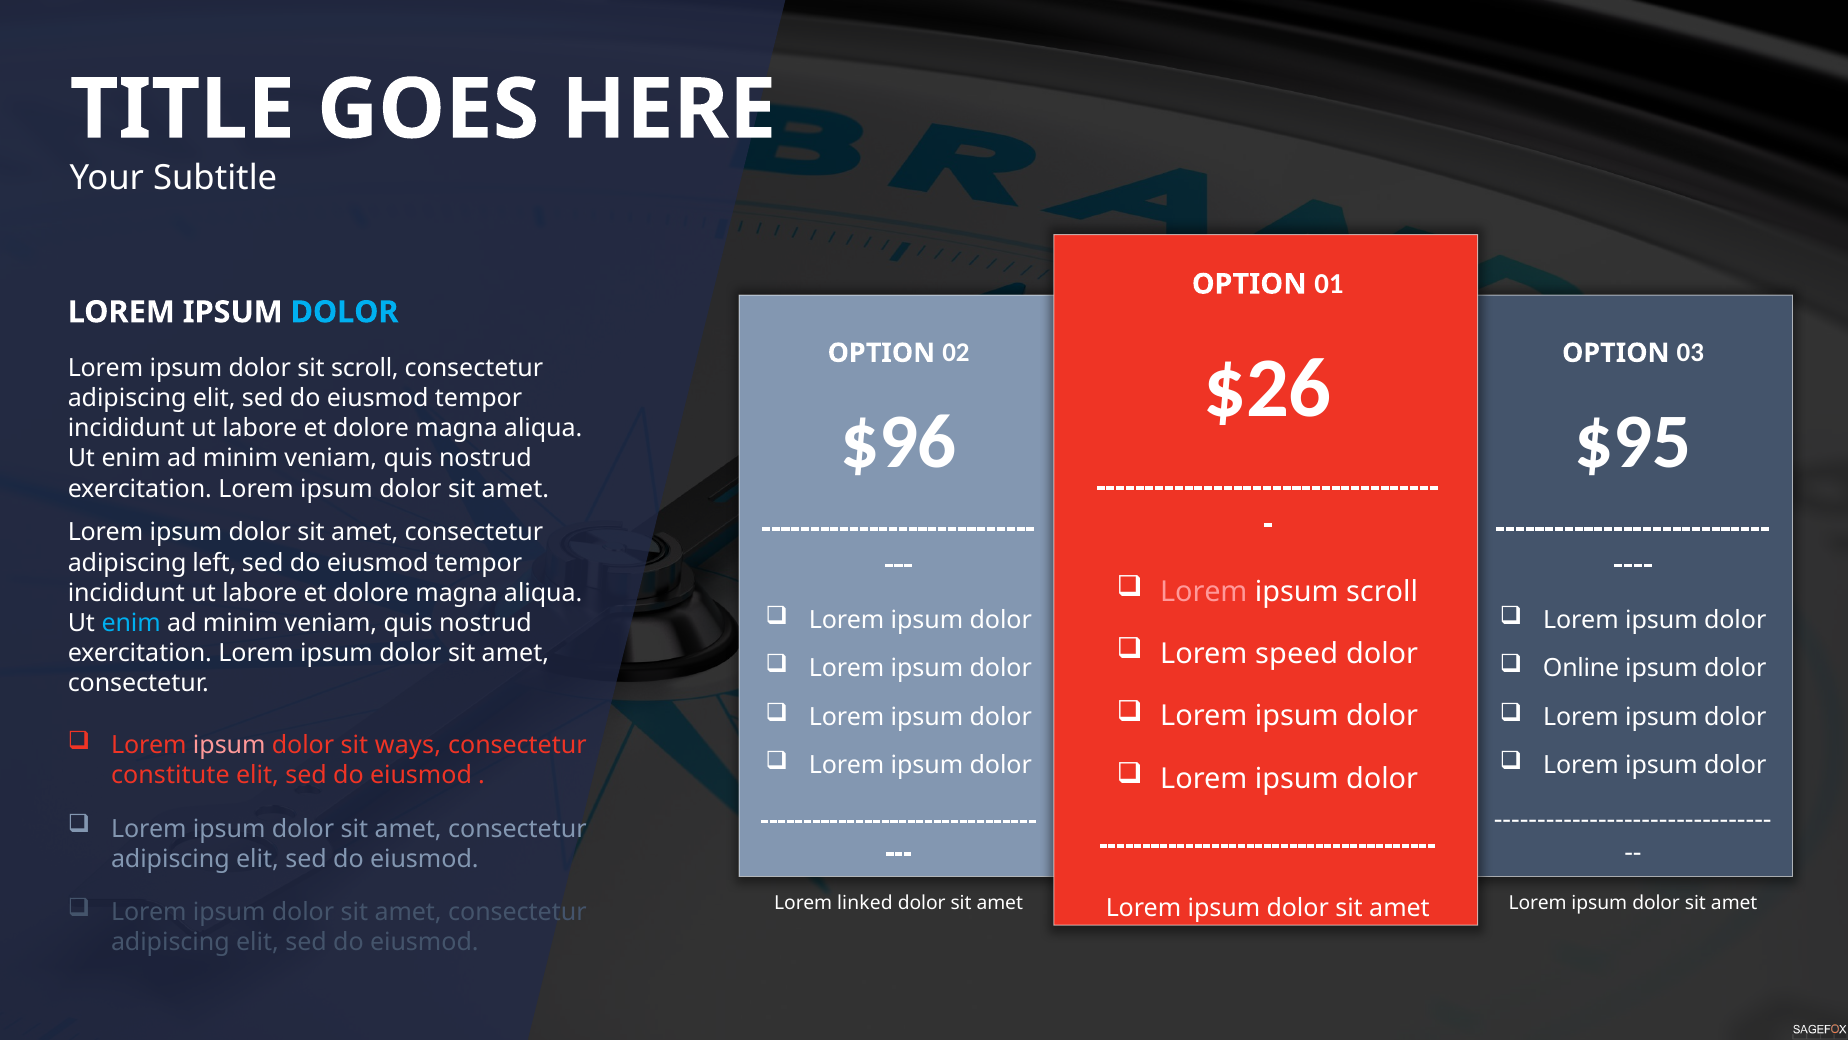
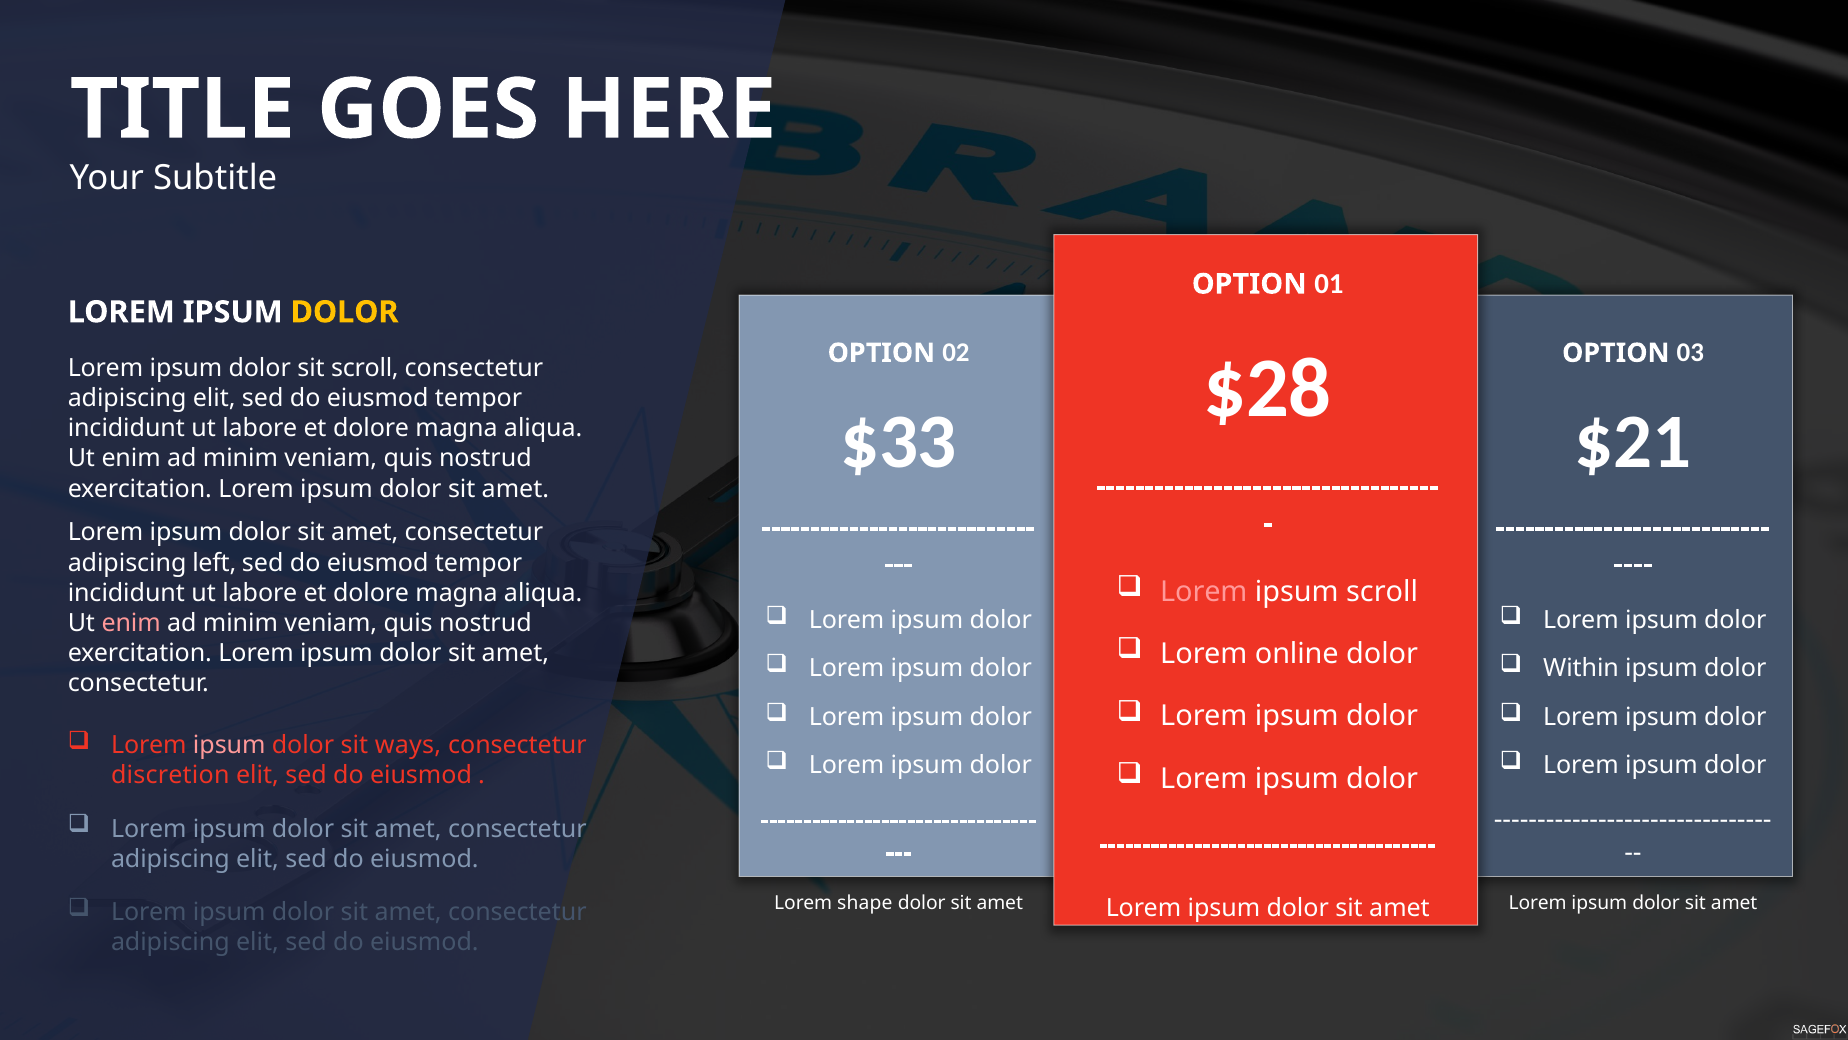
DOLOR colour: light blue -> yellow (345, 312)
$26: $26 -> $28 (1267, 388)
$96: $96 -> $33 (899, 442)
$95: $95 -> $21 (1633, 442)
enim colour: light blue -> pink (131, 623)
speed: speed -> online (1297, 654)
Online: Online -> Within (1581, 668)
constitute: constitute -> discretion (170, 775)
linked: linked -> shape (865, 902)
